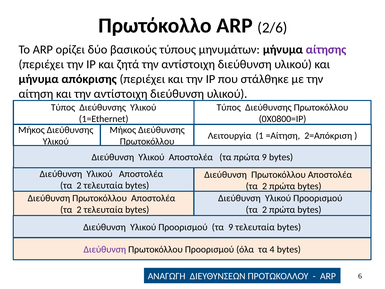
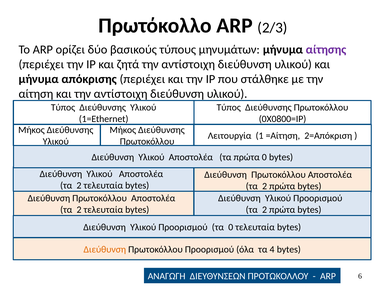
2/6: 2/6 -> 2/3 (272, 28)
πρώτα 9: 9 -> 0 (264, 157)
τα 9: 9 -> 0 (231, 227)
Διεύθυνση colour: purple -> orange (105, 249)
